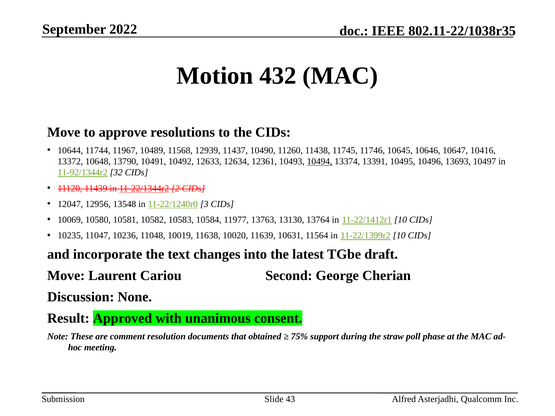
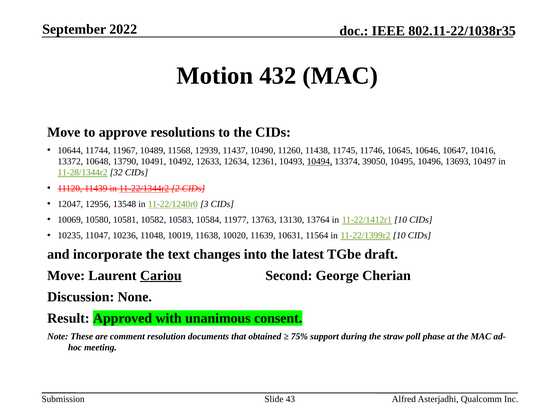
13391: 13391 -> 39050 (375, 162)
11-92/1344r2: 11-92/1344r2 -> 11-28/1344r2 (83, 173)
Cariou underline: none -> present (161, 276)
